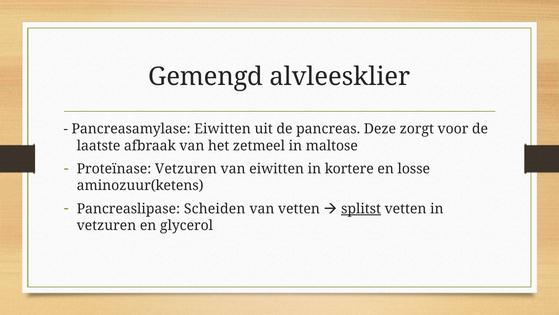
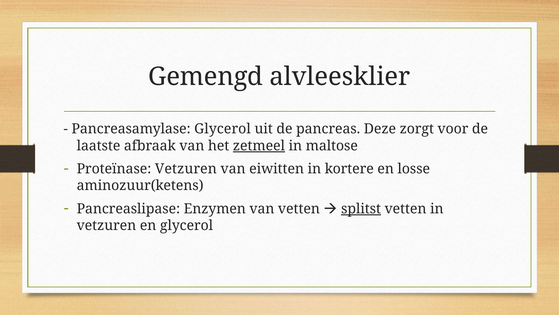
Pancreasamylase Eiwitten: Eiwitten -> Glycerol (223, 129)
zetmeel underline: none -> present (259, 145)
Scheiden: Scheiden -> Enzymen (215, 208)
